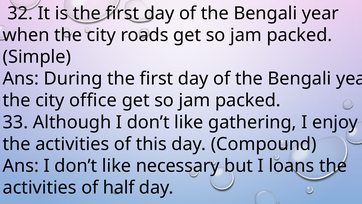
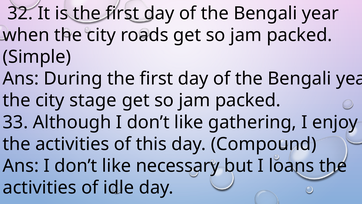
office: office -> stage (93, 100)
half: half -> idle (119, 187)
